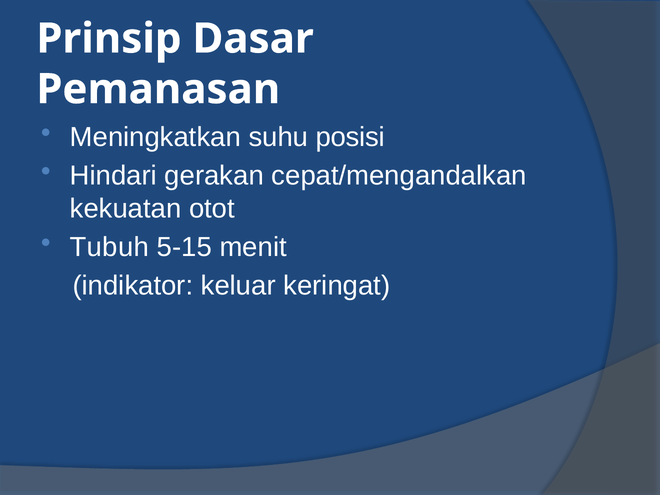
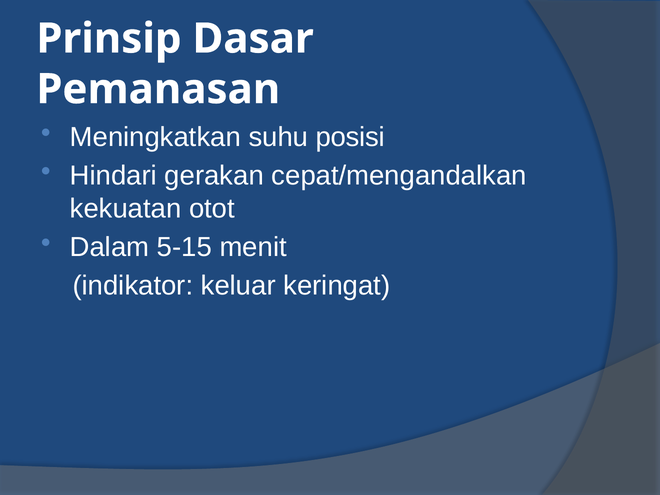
Tubuh: Tubuh -> Dalam (110, 247)
